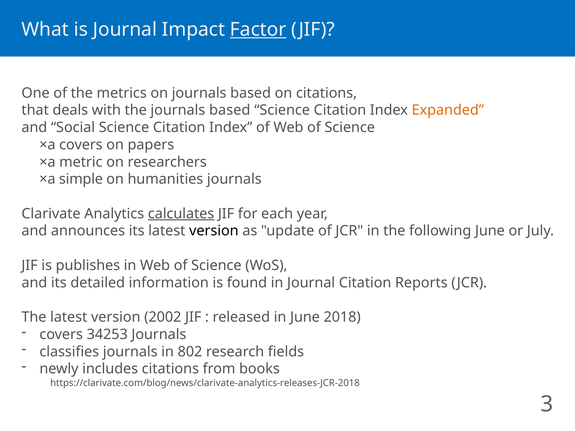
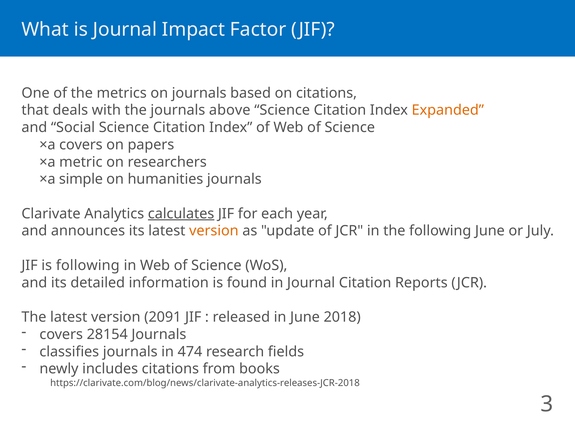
Factor underline: present -> none (258, 30)
the journals based: based -> above (230, 110)
version colour: black -> orange (214, 231)
is publishes: publishes -> following (88, 266)
2002: 2002 -> 2091 (163, 317)
34253: 34253 -> 28154 (107, 335)
802: 802 -> 474 (190, 352)
